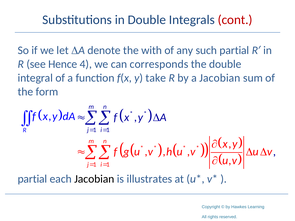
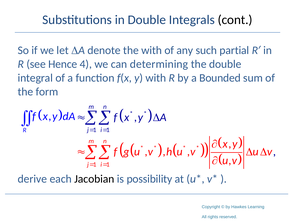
cont colour: red -> black (235, 20)
corresponds: corresponds -> determining (159, 64)
y take: take -> with (156, 78)
a Jacobian: Jacobian -> Bounded (220, 78)
partial: partial -> derive (32, 179)
illustrates: illustrates -> possibility (149, 179)
